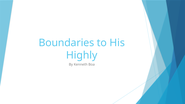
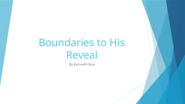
Highly: Highly -> Reveal (82, 55)
